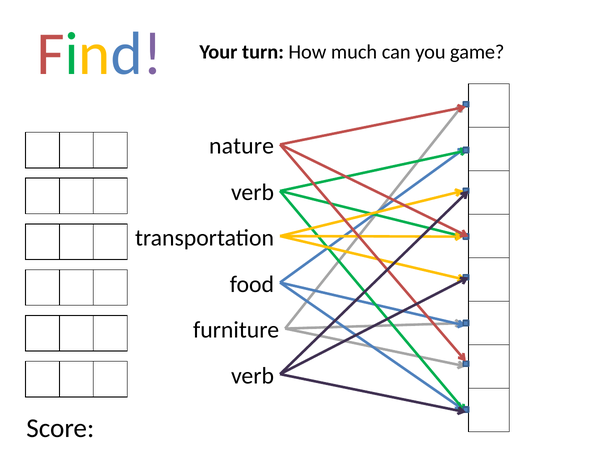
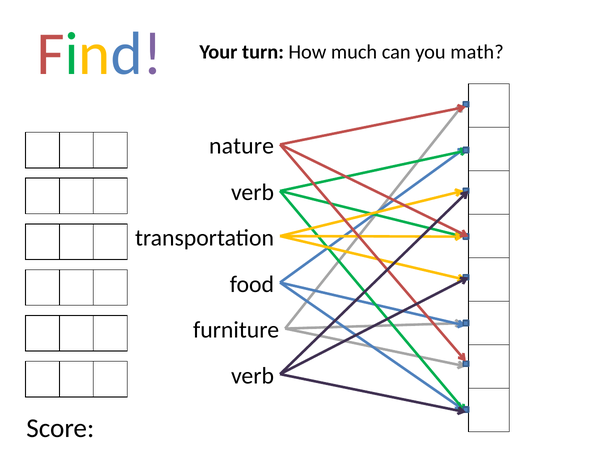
game: game -> math (477, 52)
